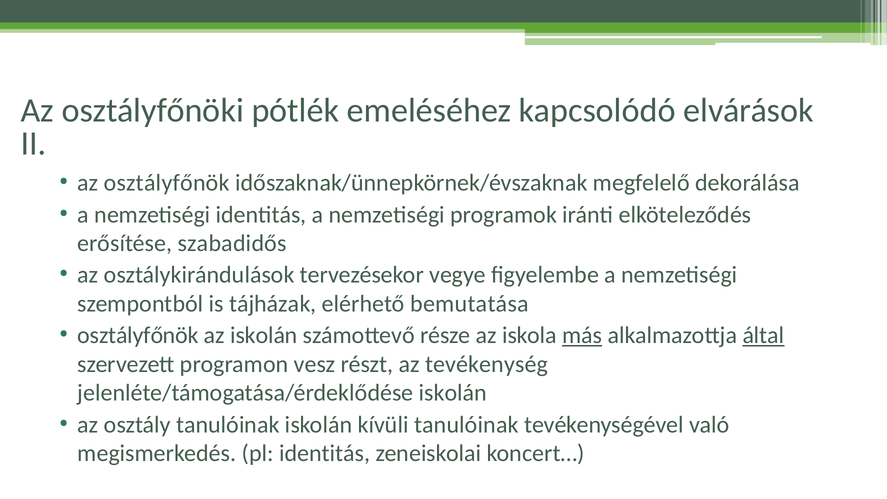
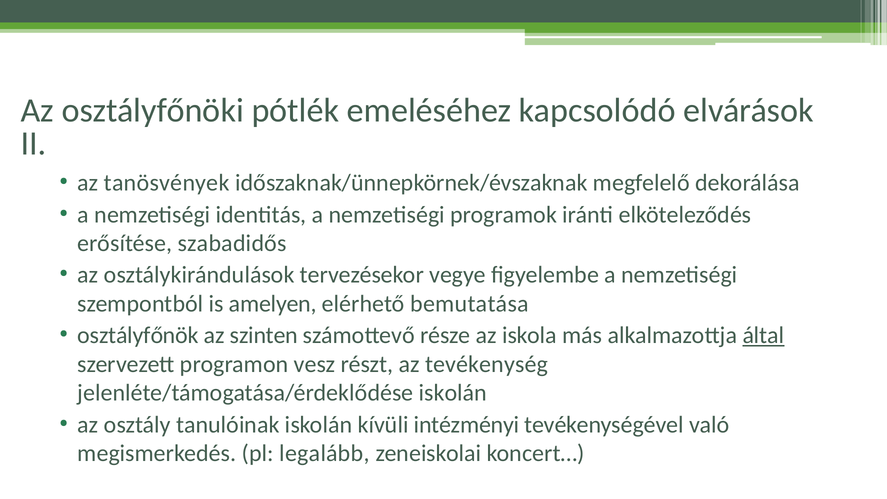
az osztályfőnök: osztályfőnök -> tanösvények (167, 183)
tájházak: tájházak -> amelyen (273, 304)
az iskolán: iskolán -> szinten (264, 335)
más underline: present -> none (582, 335)
kívüli tanulóinak: tanulóinak -> intézményi (467, 425)
pl identitás: identitás -> legalább (324, 453)
